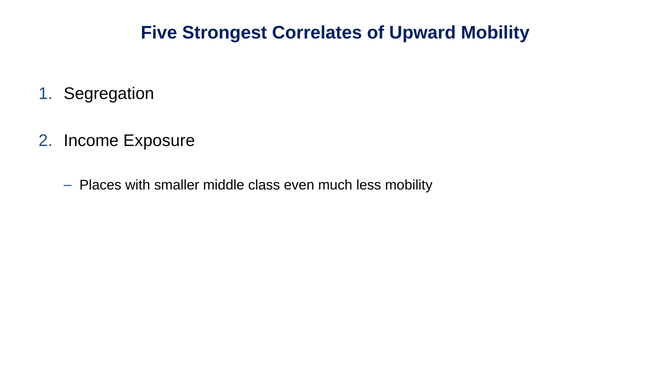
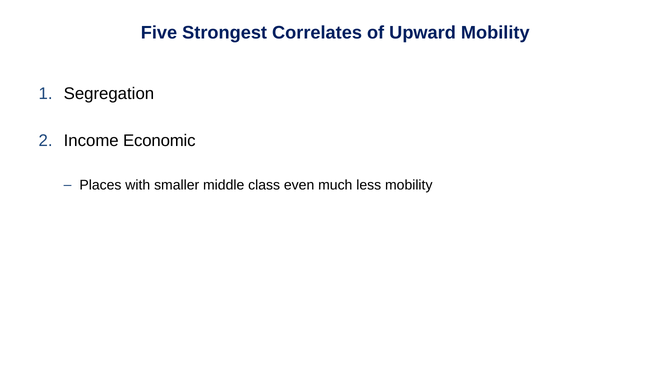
Exposure: Exposure -> Economic (159, 140)
